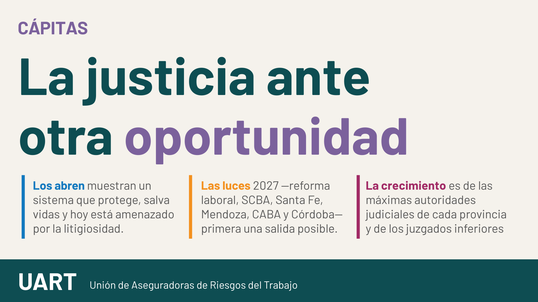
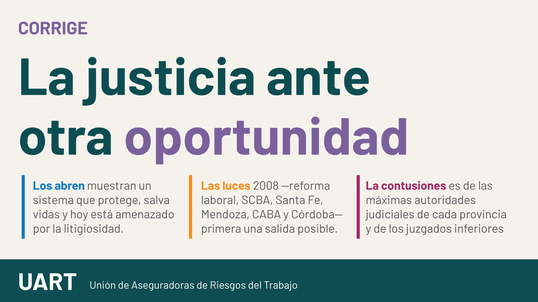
CÁPITAS: CÁPITAS -> CORRIGE (53, 29)
2027: 2027 -> 2008 (266, 186)
crecimiento: crecimiento -> contusiones (414, 186)
